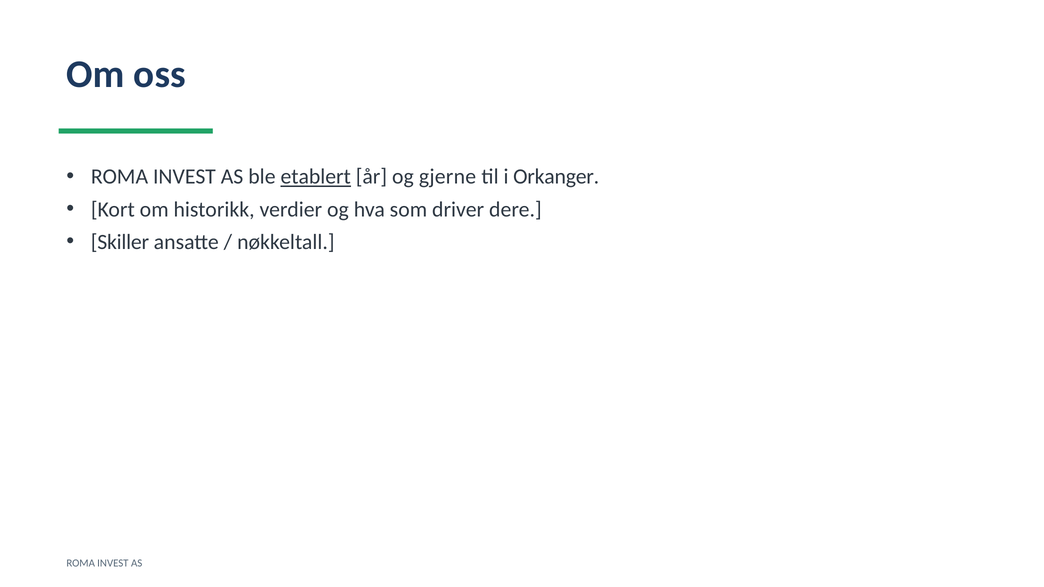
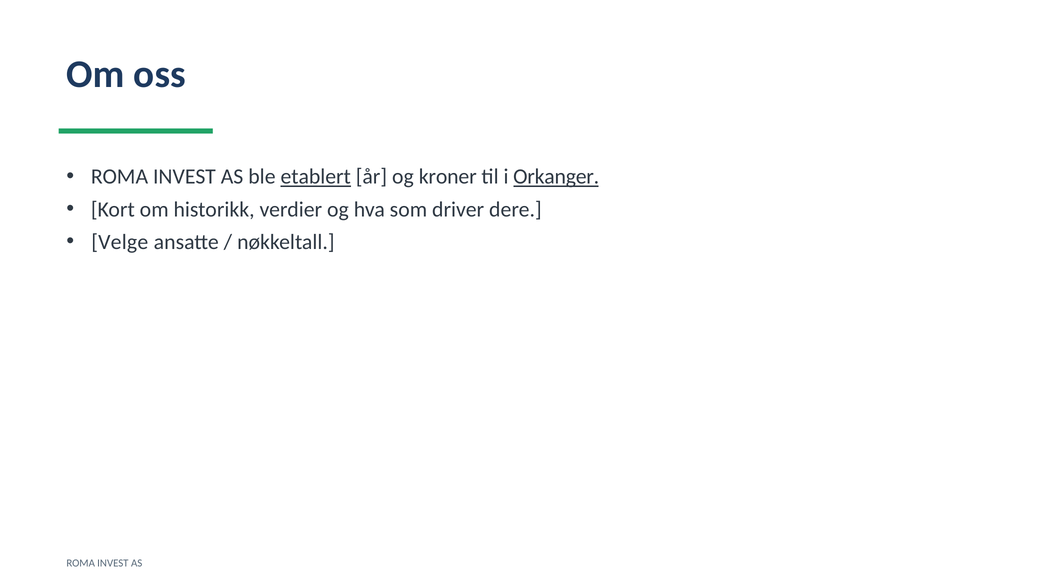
gjerne: gjerne -> kroner (448, 177)
Orkanger underline: none -> present (556, 177)
Skiller: Skiller -> Velge (120, 242)
